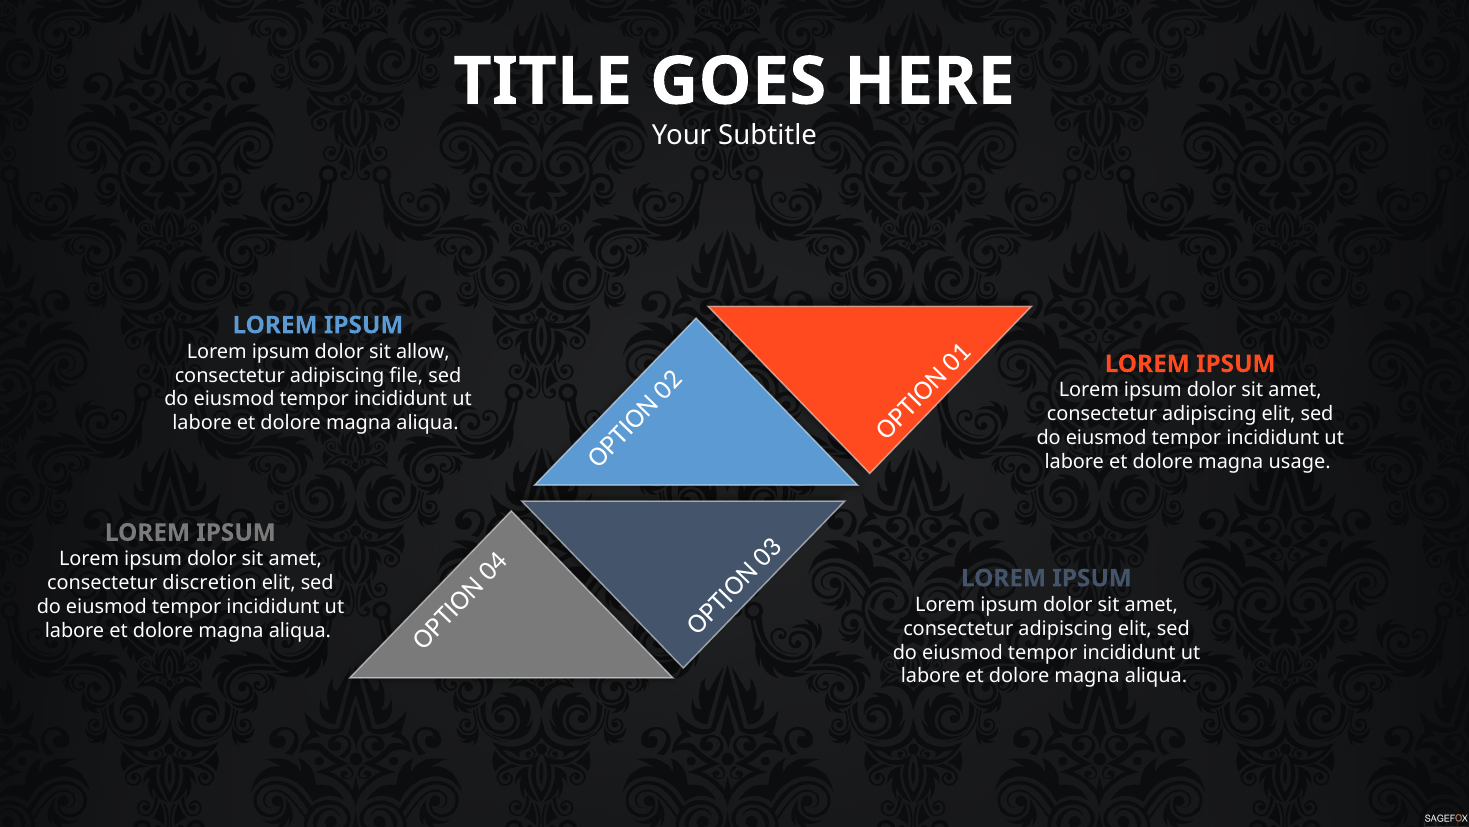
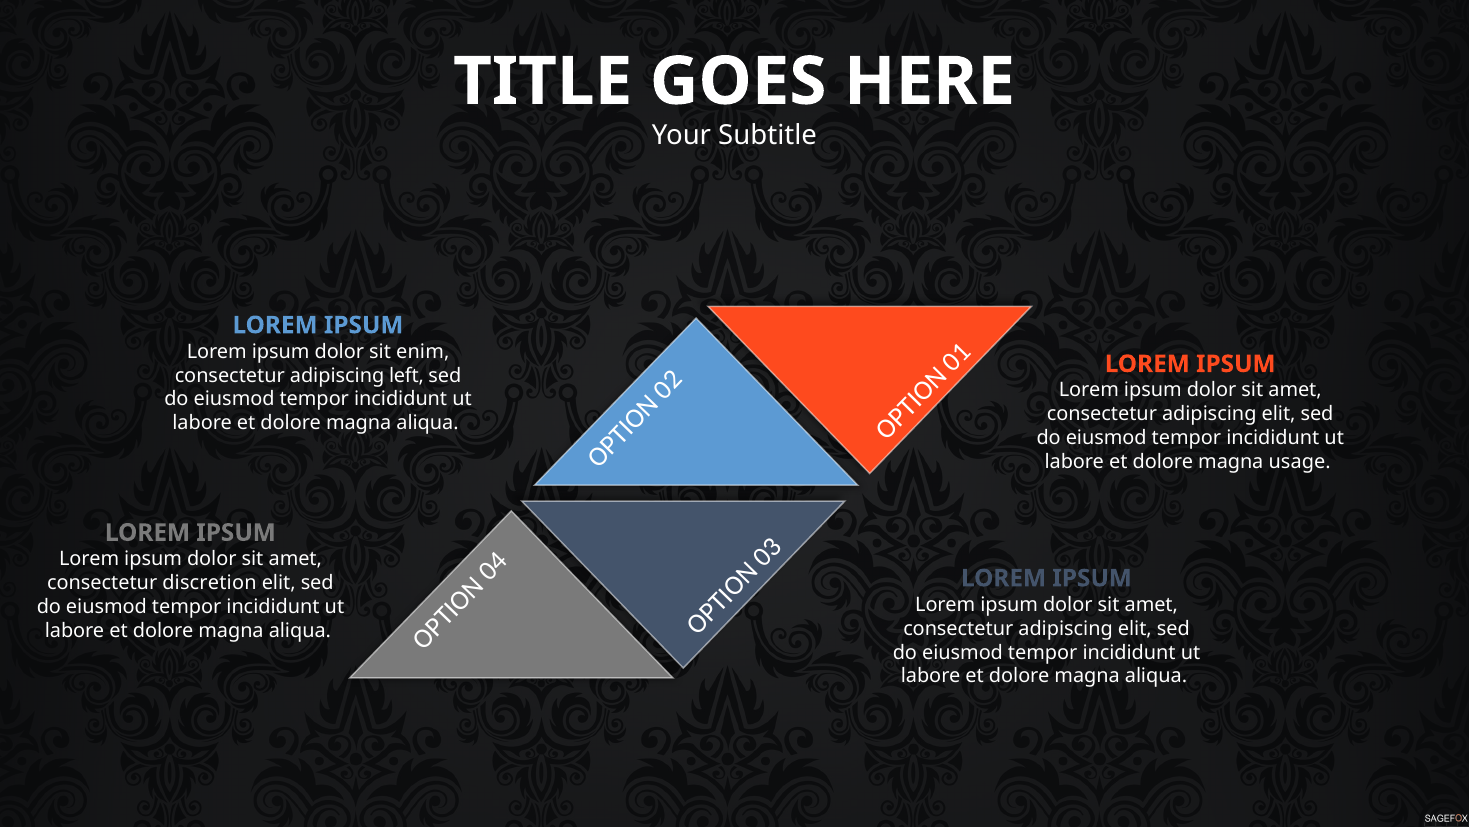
allow: allow -> enim (423, 351)
file: file -> left (406, 375)
